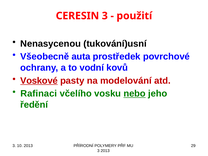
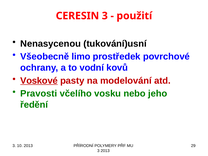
auta: auta -> limo (81, 57)
Rafinaci: Rafinaci -> Pravosti (39, 94)
nebo underline: present -> none (135, 94)
